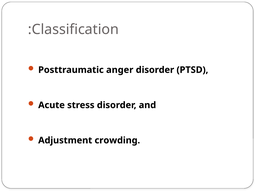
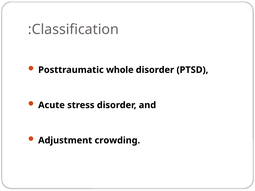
anger: anger -> whole (120, 70)
